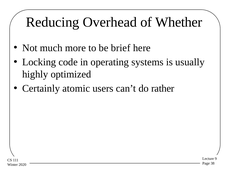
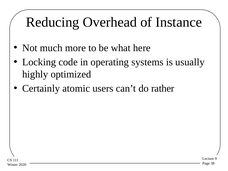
Whether: Whether -> Instance (179, 22)
brief: brief -> what (121, 48)
